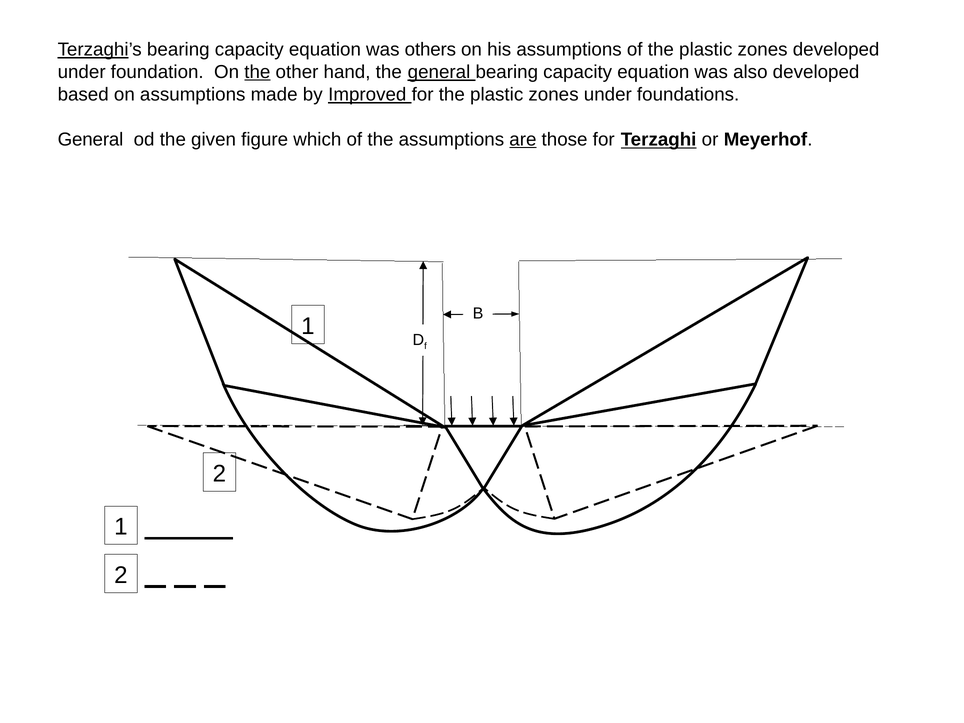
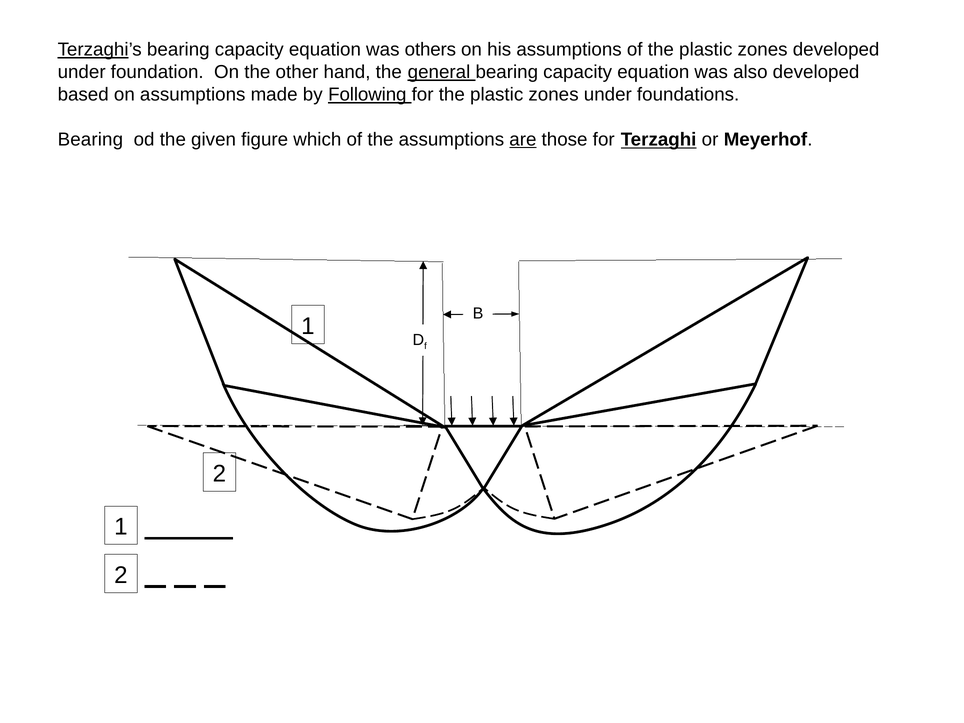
the underline: present -> none (257, 72)
Improved: Improved -> Following (367, 94)
General: General -> Bearing (90, 139)
